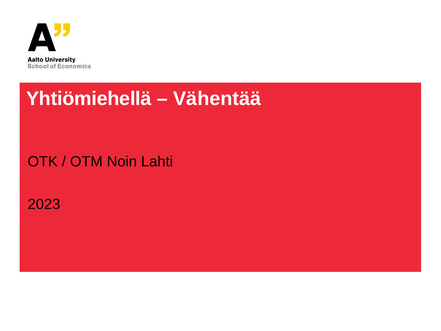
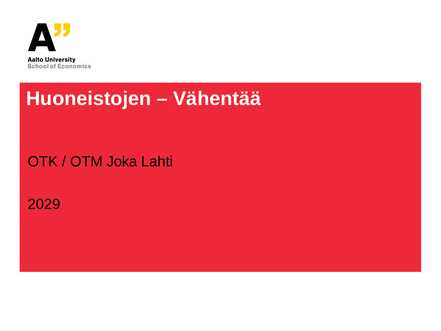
Yhtiömiehellä: Yhtiömiehellä -> Huoneistojen (89, 99)
Noin: Noin -> Joka (122, 161)
2023: 2023 -> 2029 (44, 204)
